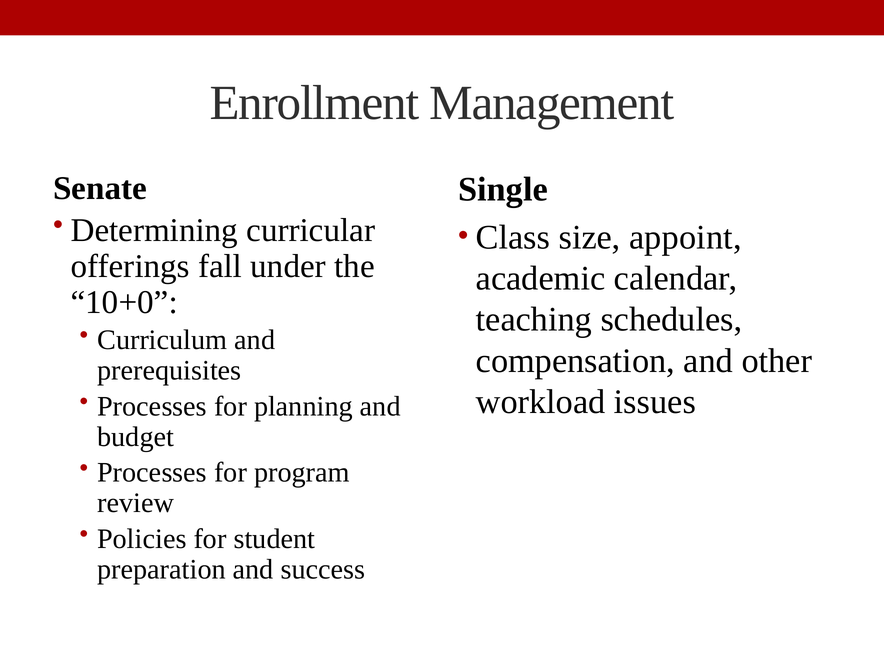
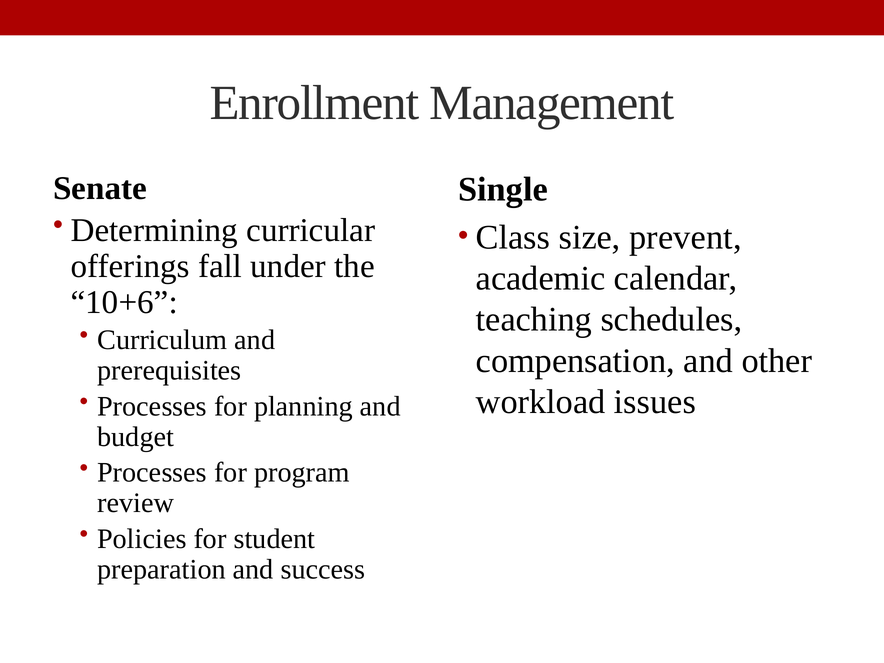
appoint: appoint -> prevent (685, 237)
10+0: 10+0 -> 10+6 (124, 302)
